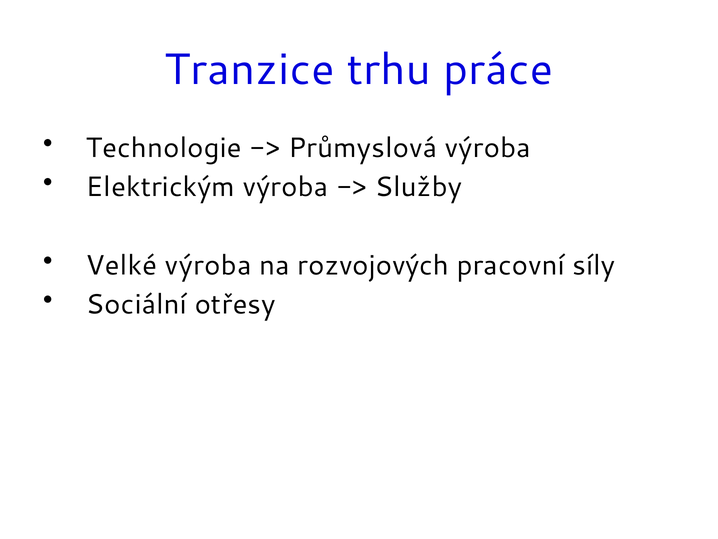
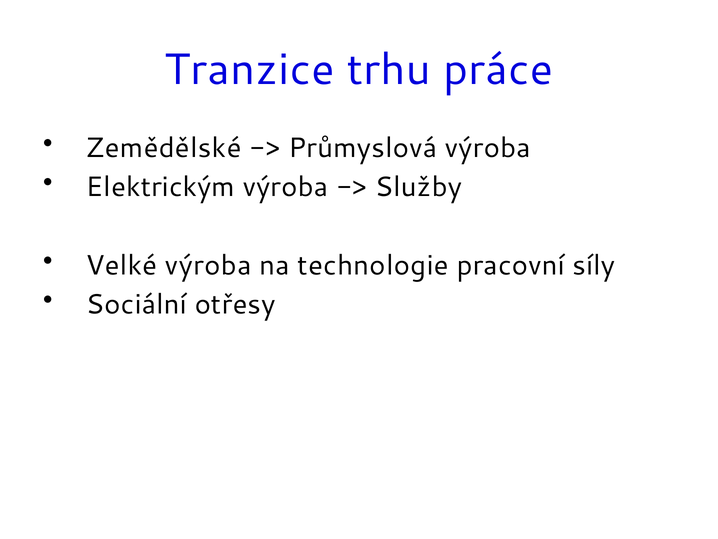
Technologie: Technologie -> Zemědělské (164, 148)
rozvojových: rozvojových -> technologie (373, 265)
